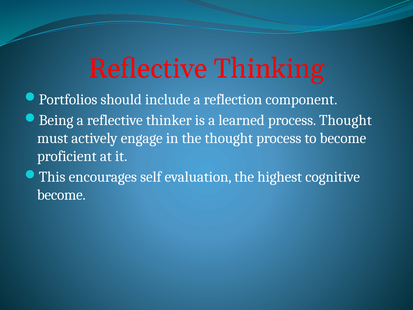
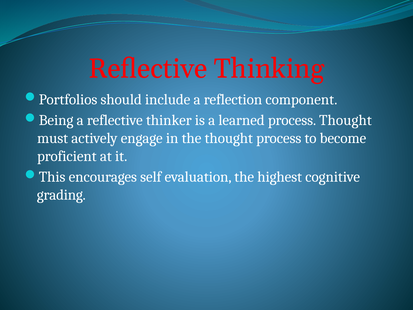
become: become -> grading (61, 195)
